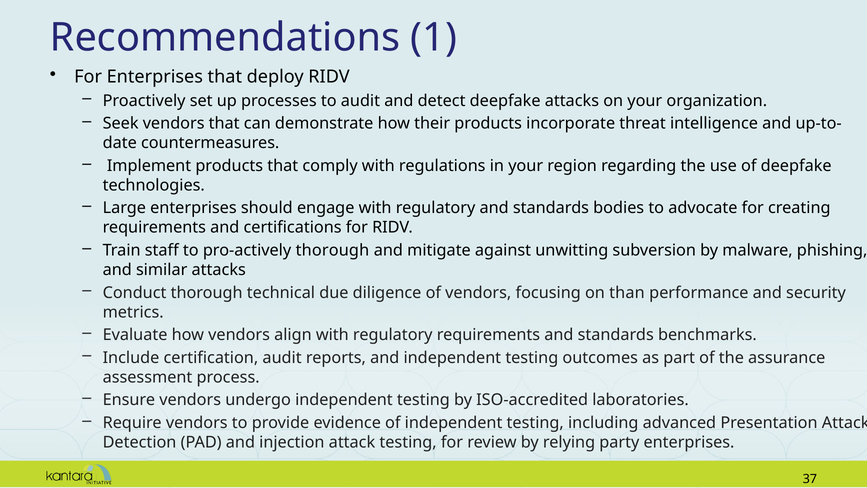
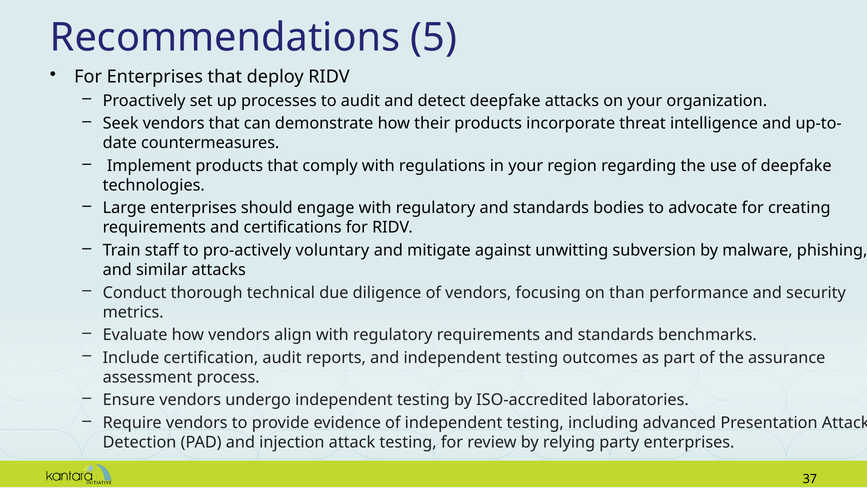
1: 1 -> 5 (434, 38)
pro-actively thorough: thorough -> voluntary (332, 250)
